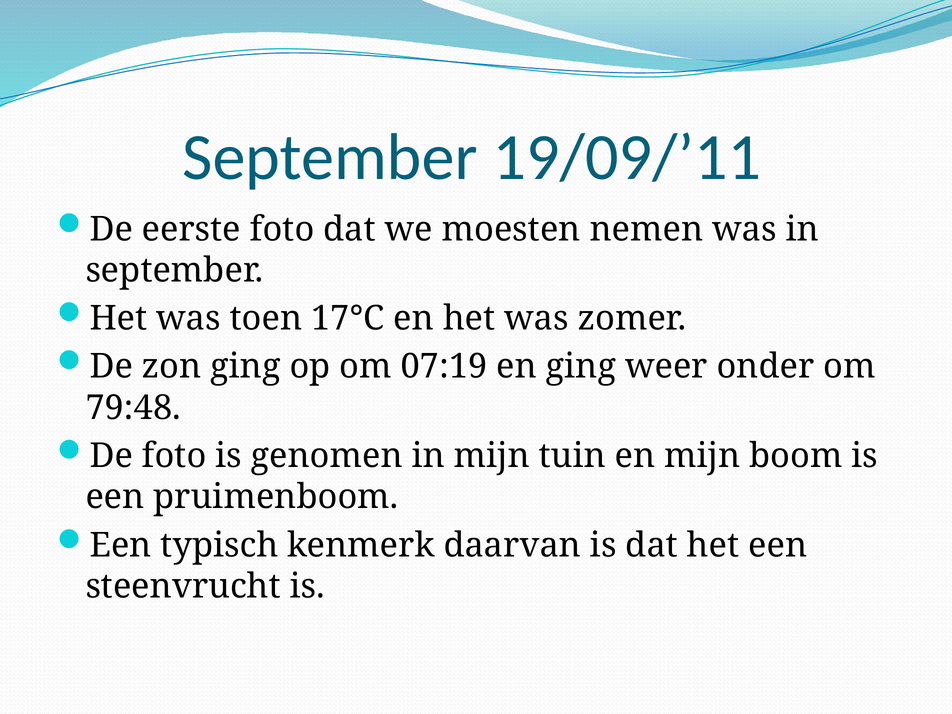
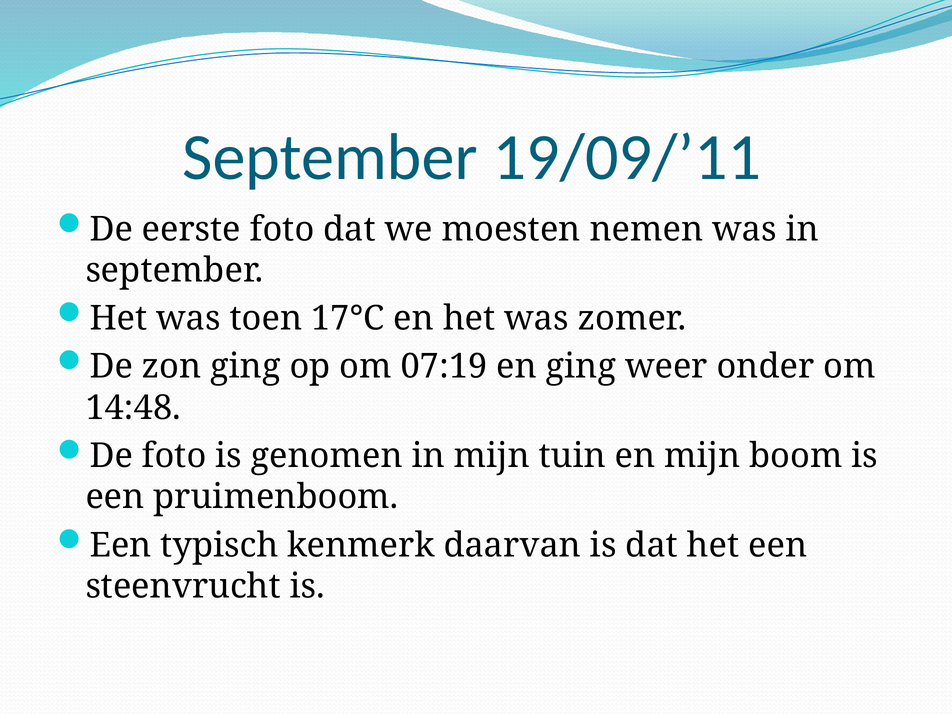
79:48: 79:48 -> 14:48 (133, 408)
